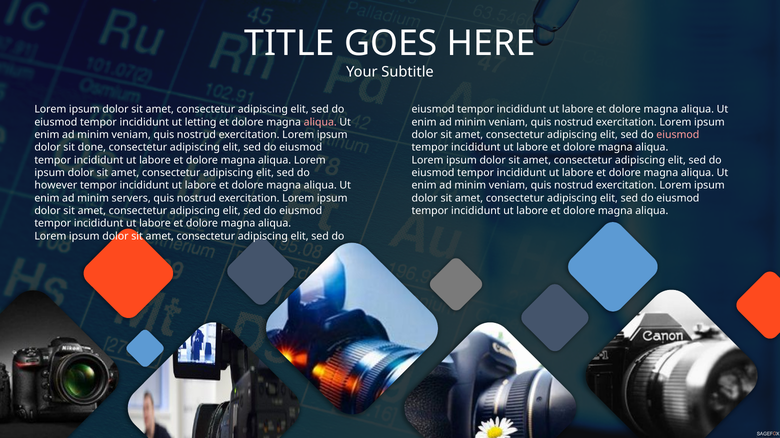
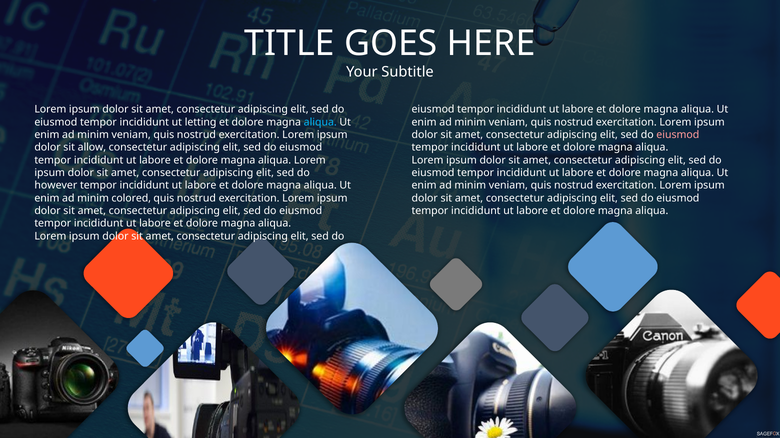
aliqua colour: pink -> light blue (320, 122)
done: done -> allow (92, 148)
servers: servers -> colored (131, 198)
